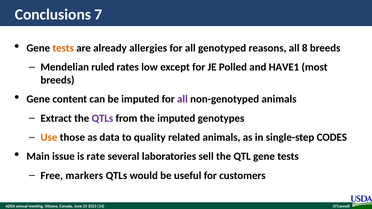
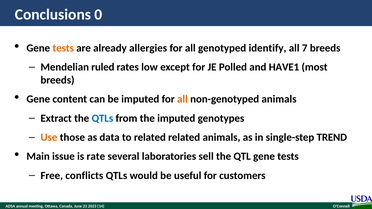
7: 7 -> 0 (98, 15)
reasons: reasons -> identify (267, 48)
8: 8 -> 7 (305, 48)
all colour: purple -> orange (182, 99)
QTLs colour: purple -> blue (102, 118)
to quality: quality -> related (150, 137)
CODES: CODES -> TREND (332, 137)
markers: markers -> conflicts (84, 176)
